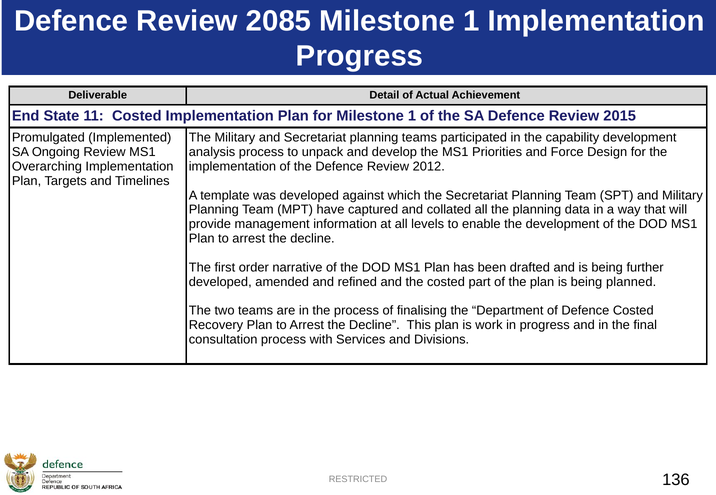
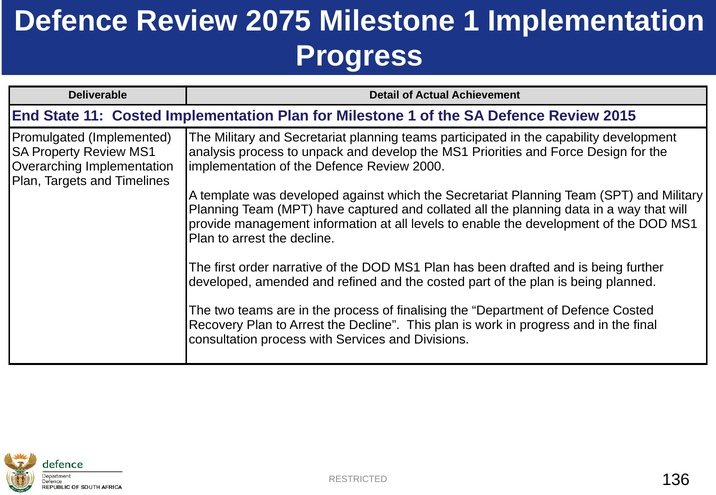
2085: 2085 -> 2075 (279, 21)
Ongoing: Ongoing -> Property (56, 152)
2012: 2012 -> 2000 (429, 167)
